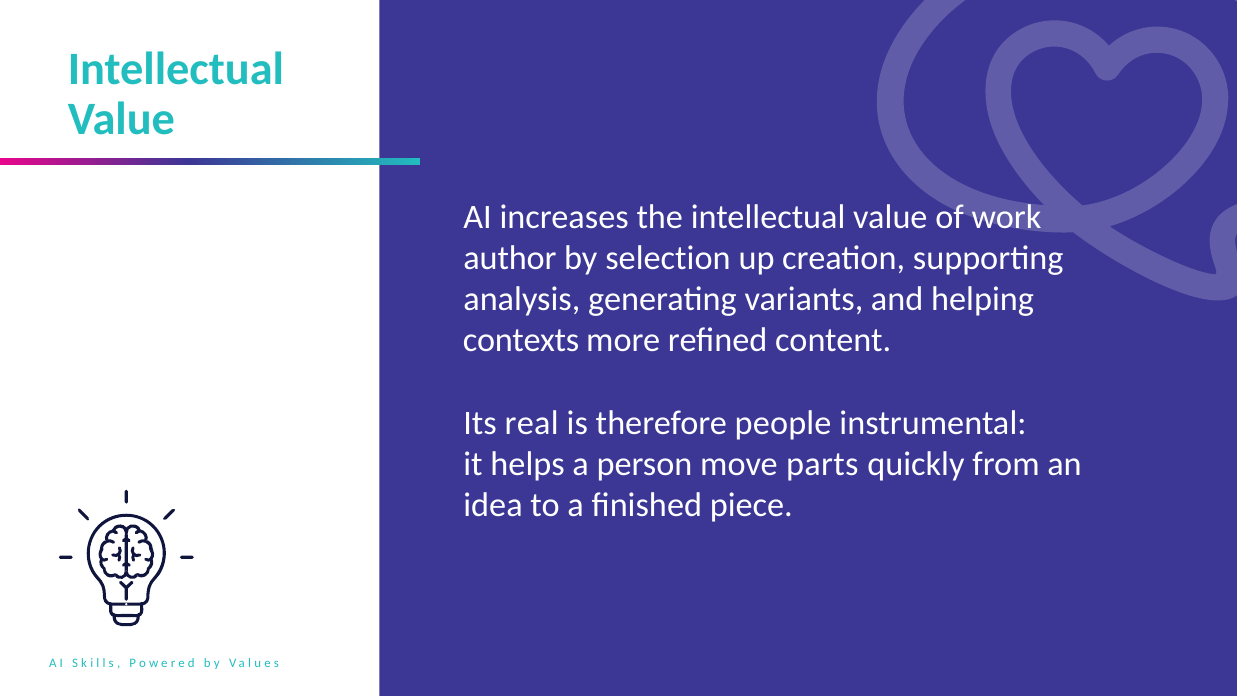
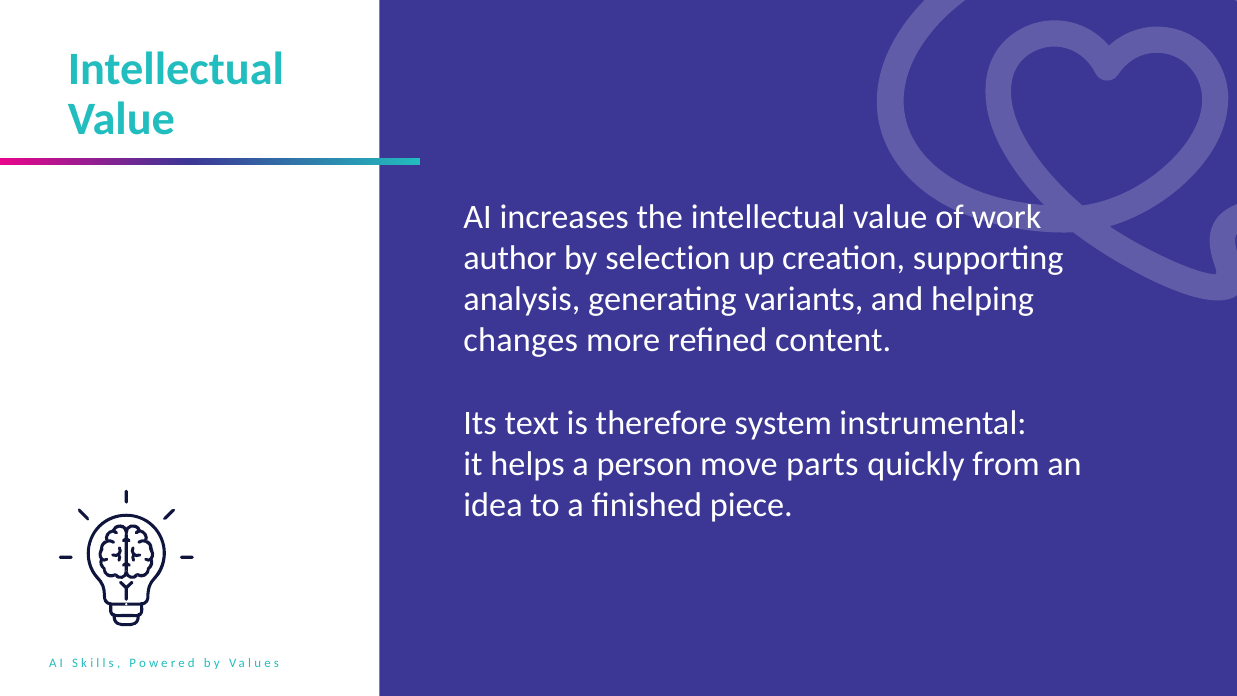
contexts: contexts -> changes (521, 340)
real: real -> text (532, 423)
people: people -> system (783, 423)
